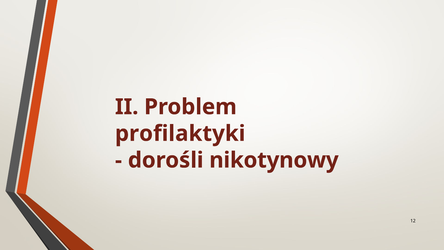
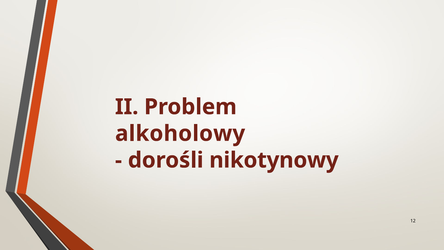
profilaktyki: profilaktyki -> alkoholowy (180, 133)
